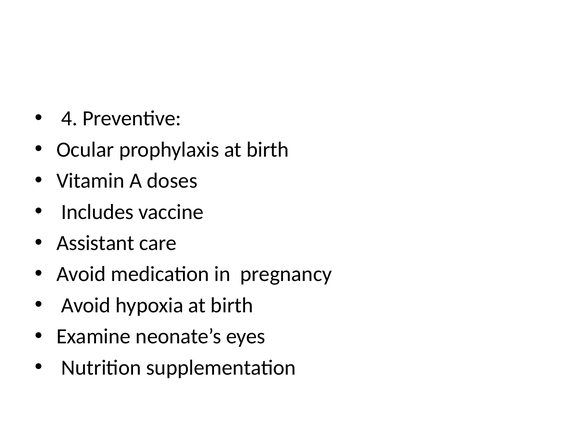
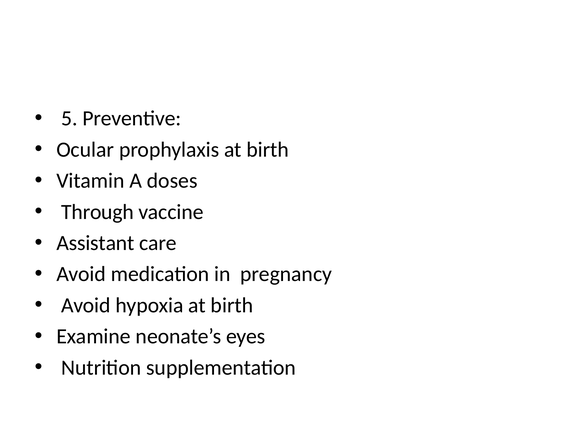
4: 4 -> 5 (69, 119)
Includes: Includes -> Through (97, 212)
